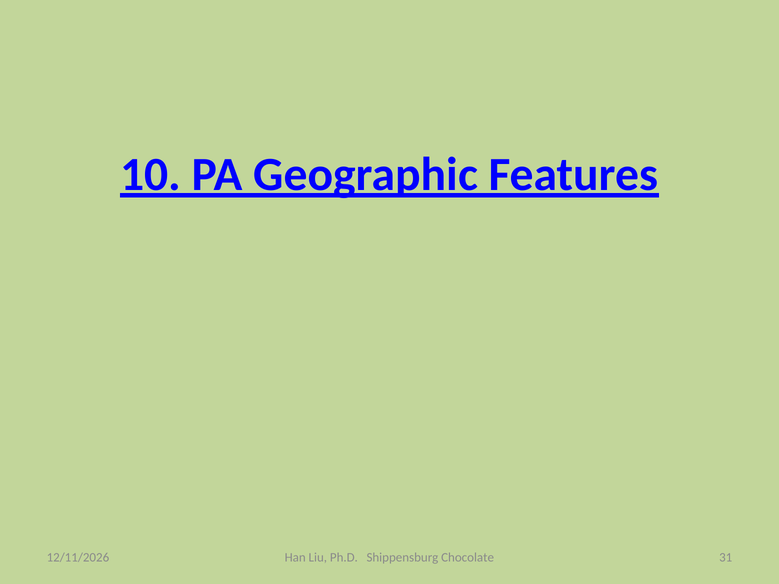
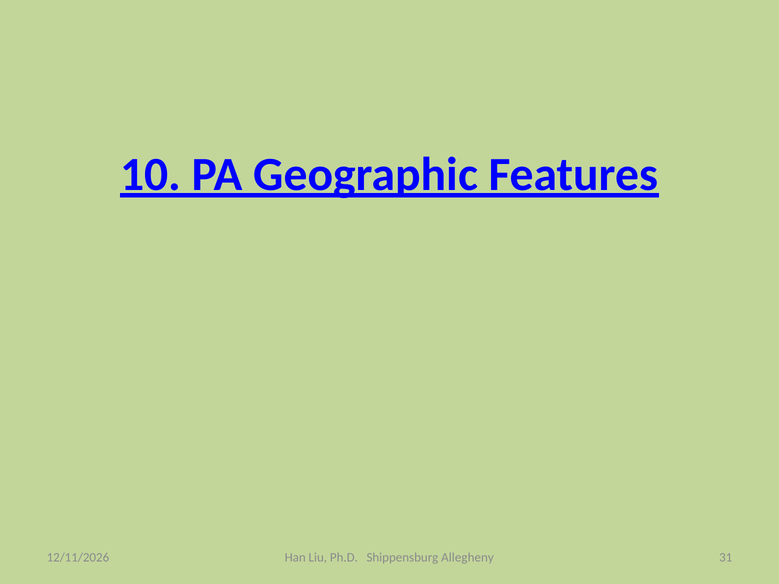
Chocolate: Chocolate -> Allegheny (468, 558)
